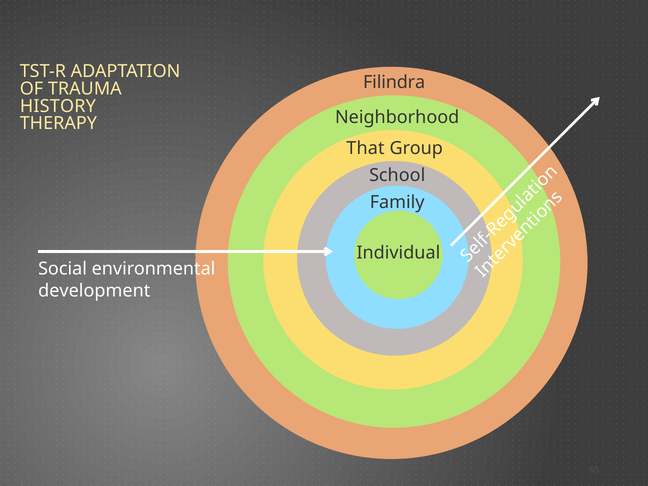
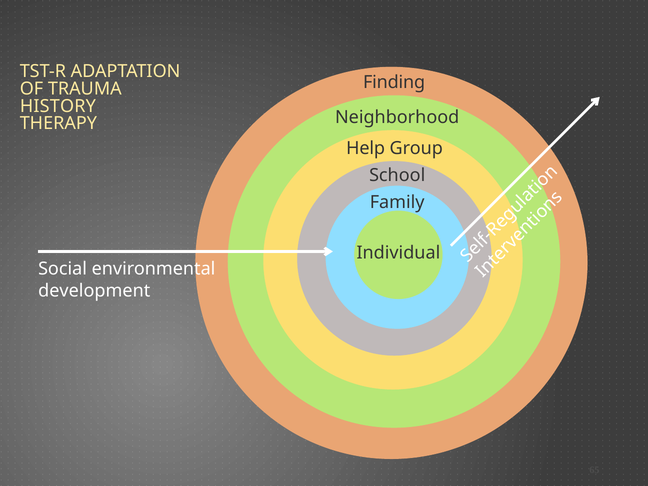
Filindra: Filindra -> Finding (394, 82)
That: That -> Help (366, 148)
